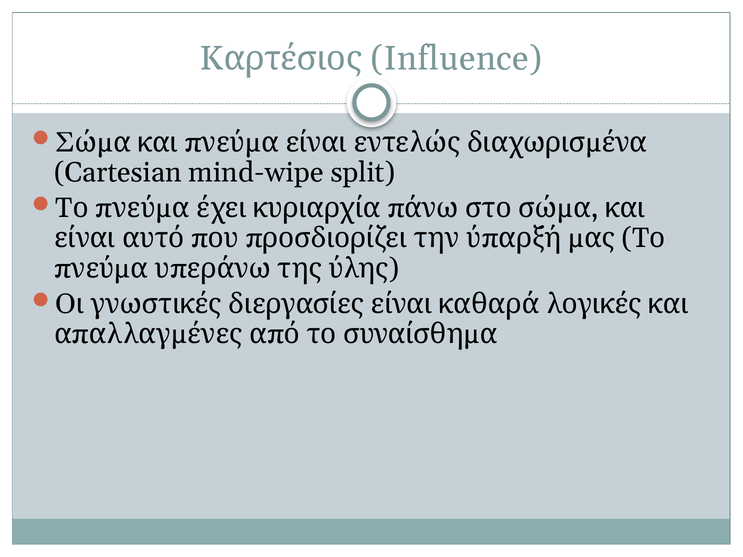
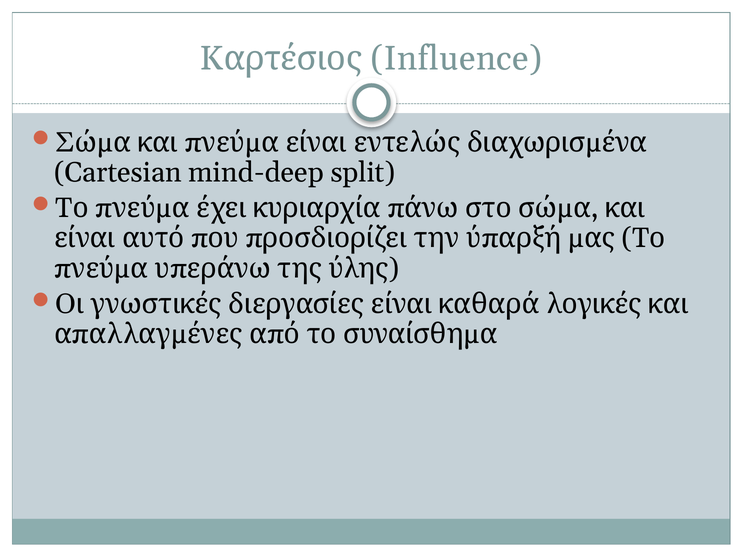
mind-wipe: mind-wipe -> mind-deep (256, 173)
